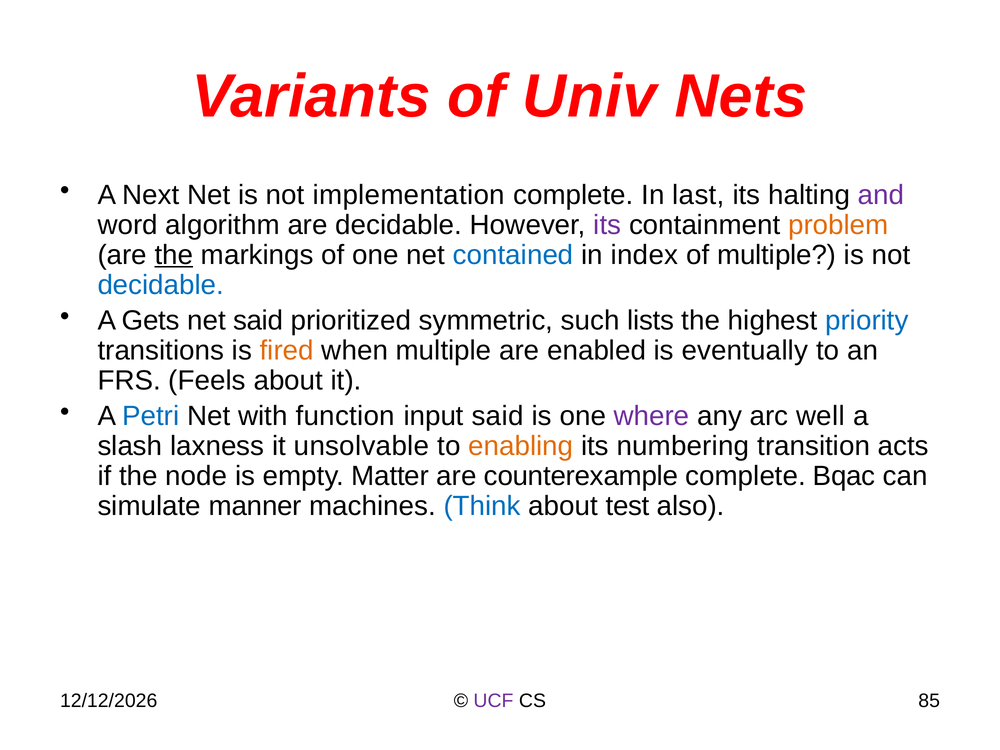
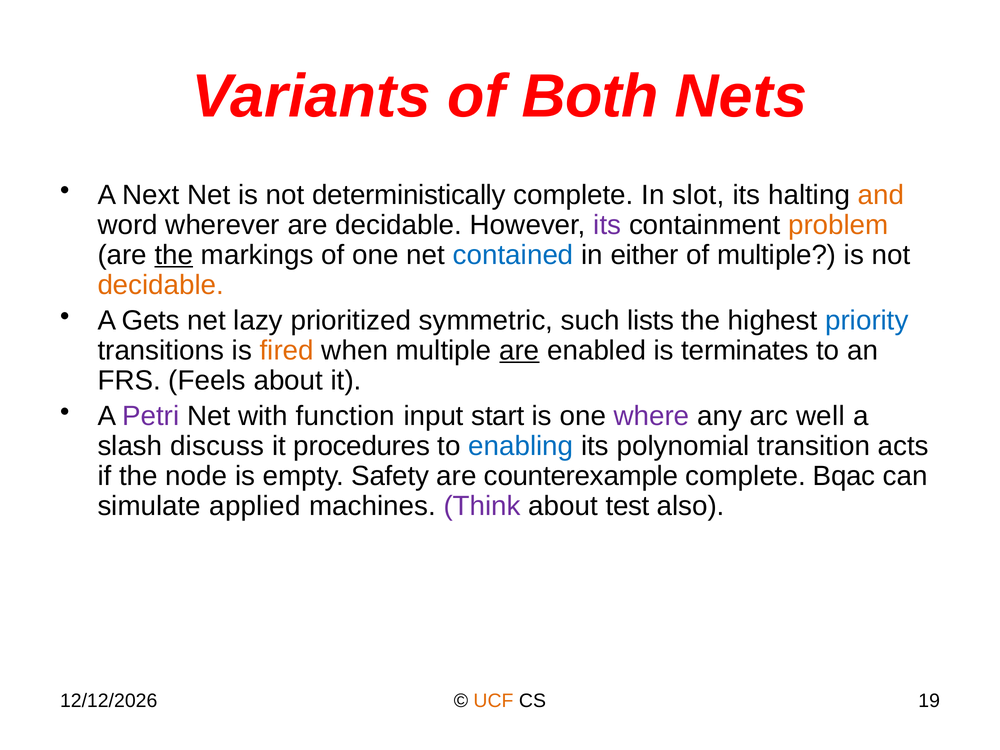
Univ: Univ -> Both (590, 97)
implementation: implementation -> deterministically (409, 195)
last: last -> slot (698, 195)
and colour: purple -> orange (881, 195)
algorithm: algorithm -> wherever (223, 225)
index: index -> either (645, 255)
decidable colour: blue -> orange (161, 285)
net said: said -> lazy (258, 320)
are underline: none -> present (519, 350)
eventually: eventually -> terminates (745, 350)
Petri colour: blue -> purple (151, 416)
input said: said -> start (498, 416)
laxness: laxness -> discuss (217, 446)
unsolvable: unsolvable -> procedures (362, 446)
enabling colour: orange -> blue (521, 446)
numbering: numbering -> polynomial (683, 446)
Matter: Matter -> Safety (390, 476)
manner: manner -> applied (255, 506)
Think colour: blue -> purple (482, 506)
UCF colour: purple -> orange (493, 701)
85: 85 -> 19 (929, 701)
